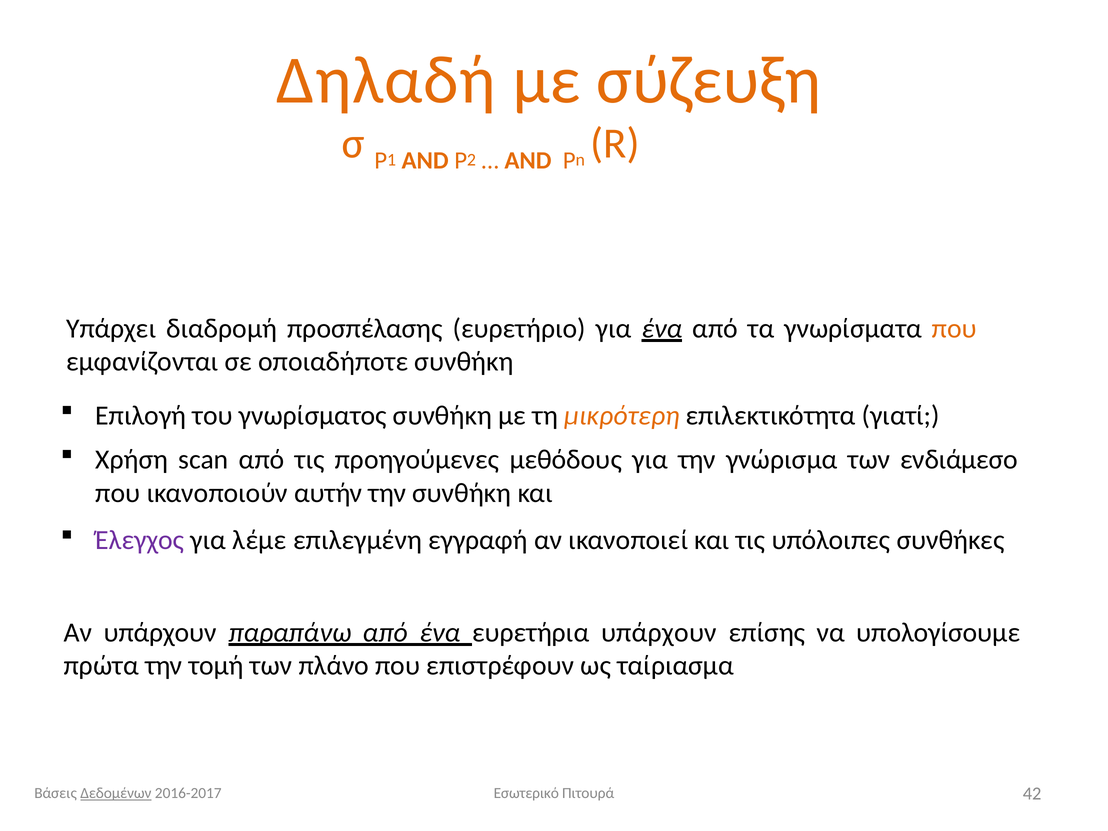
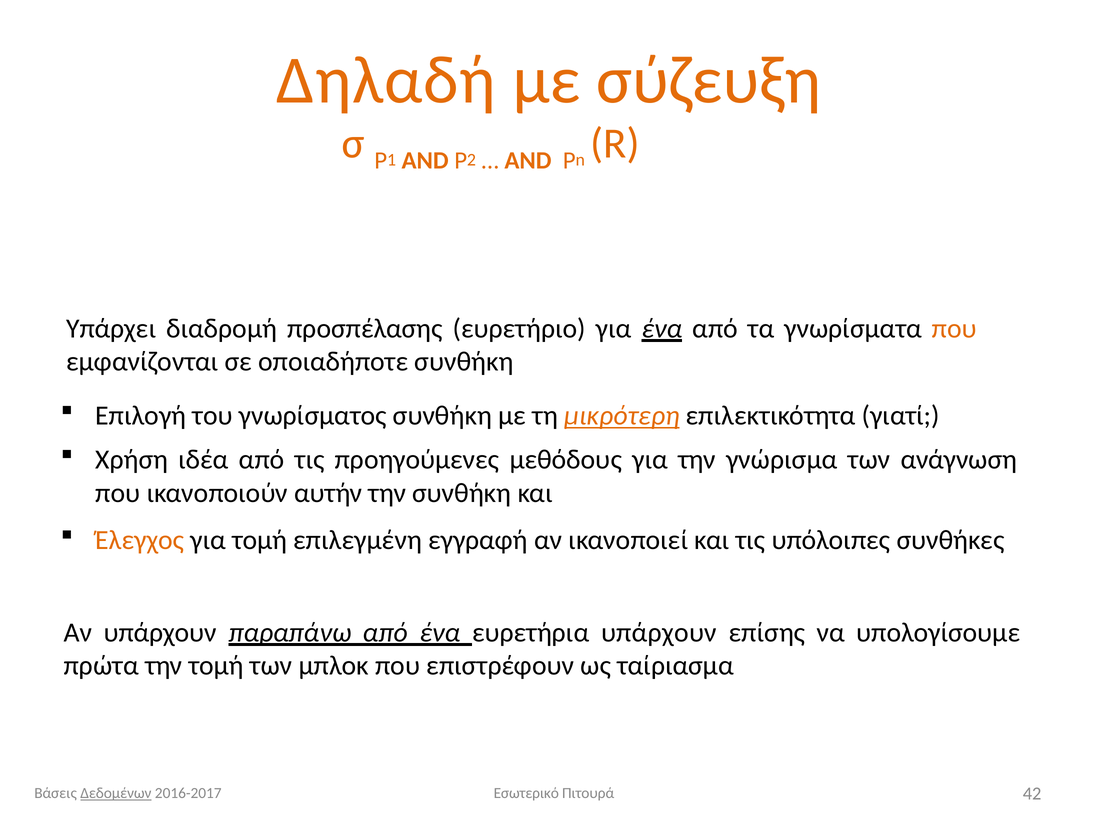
μικρότερη underline: none -> present (622, 416)
scan: scan -> ιδέα (203, 460)
ενδιάμεσο: ενδιάμεσο -> ανάγνωση (959, 460)
Έλεγχος colour: purple -> orange (140, 540)
για λέμε: λέμε -> τομή (260, 540)
πλάνο: πλάνο -> μπλοκ (334, 666)
